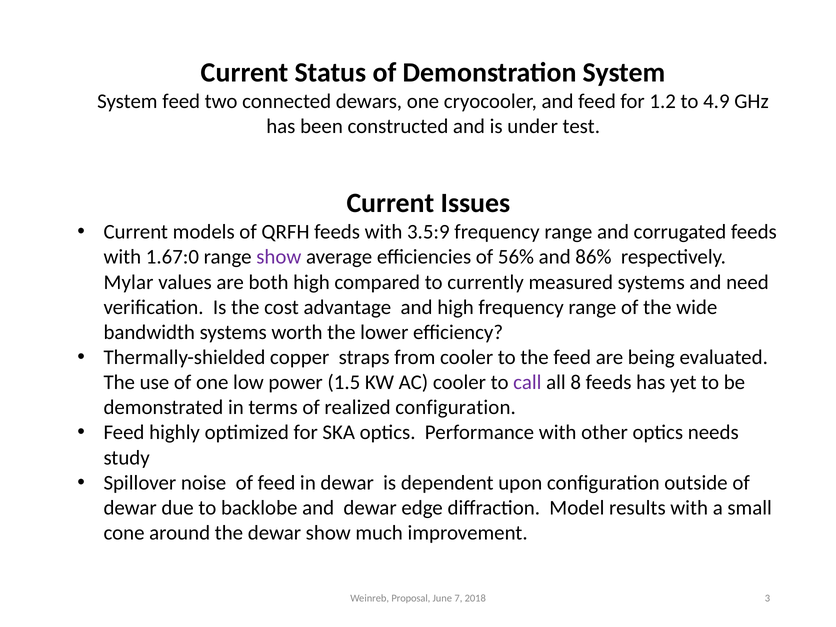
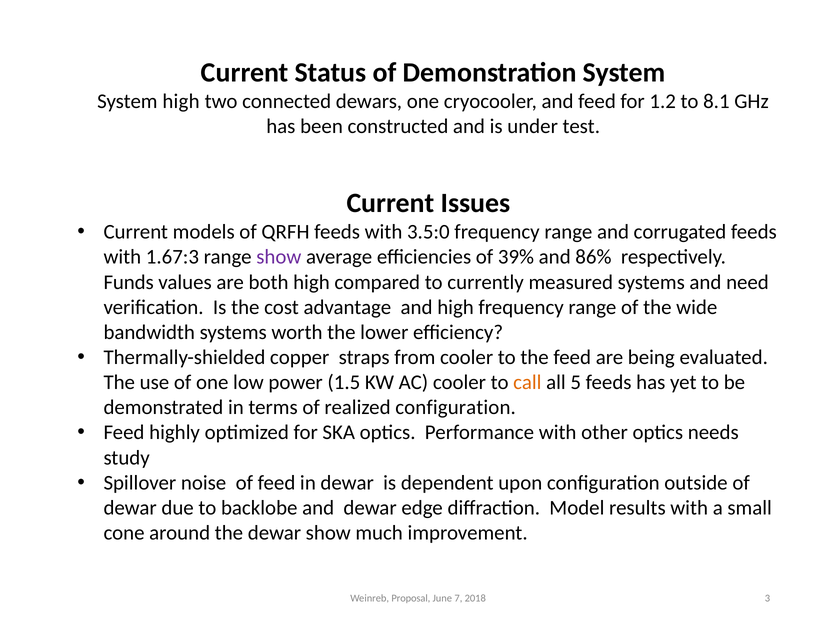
System feed: feed -> high (181, 101)
4.9: 4.9 -> 8.1 (716, 101)
3.5:9: 3.5:9 -> 3.5:0 (428, 232)
1.67:0: 1.67:0 -> 1.67:3 (172, 257)
56%: 56% -> 39% (516, 257)
Mylar: Mylar -> Funds (129, 282)
call colour: purple -> orange (527, 382)
8: 8 -> 5 (576, 382)
